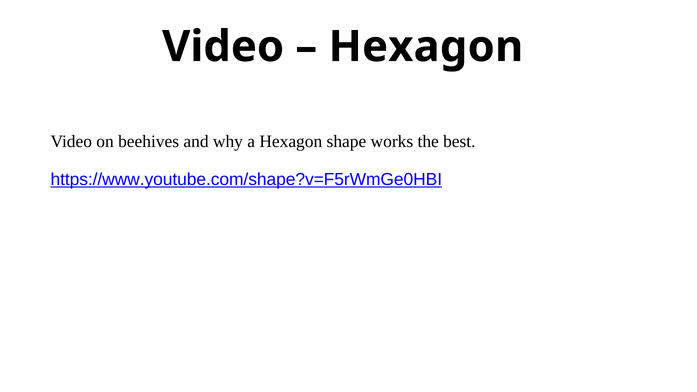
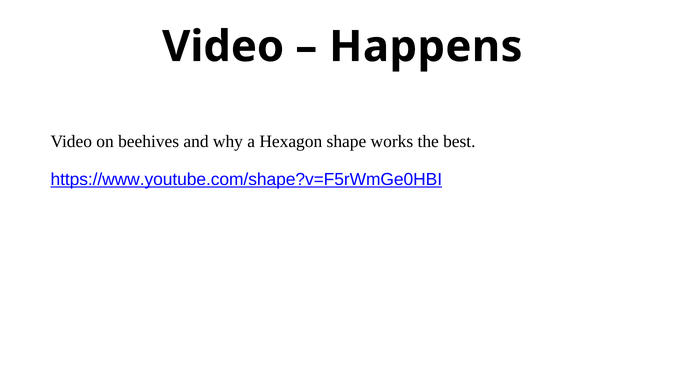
Hexagon: Hexagon -> Happens (426, 47)
